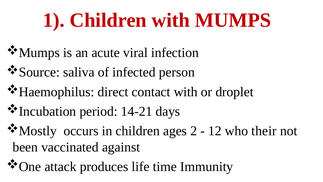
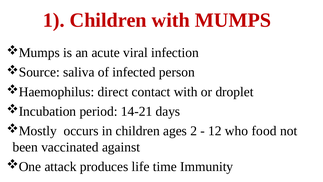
their: their -> food (264, 131)
